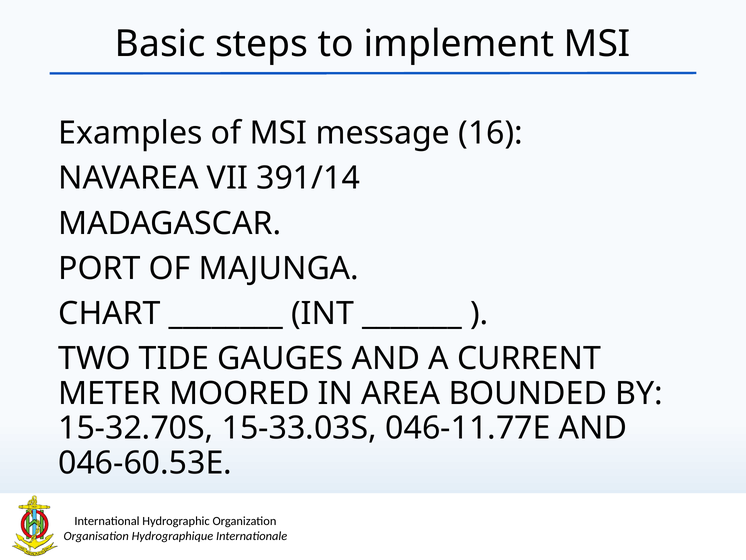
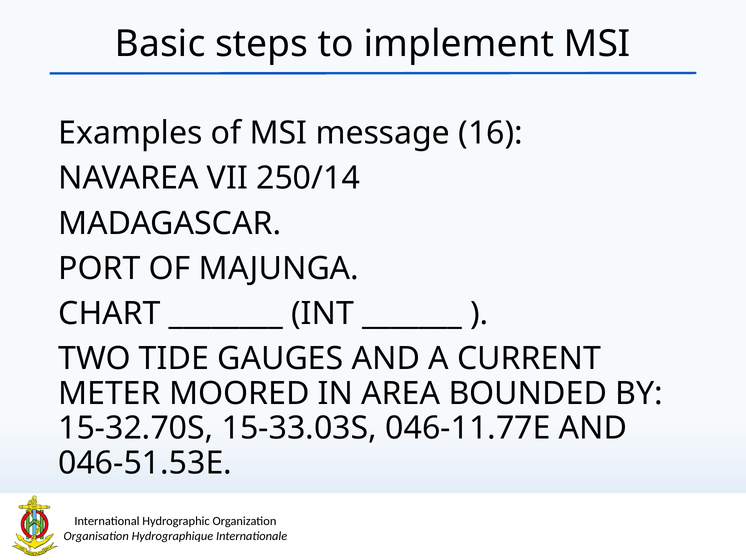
391/14: 391/14 -> 250/14 (308, 178)
046-60.53E: 046-60.53E -> 046-51.53E (145, 463)
